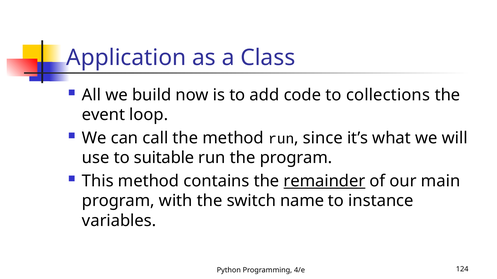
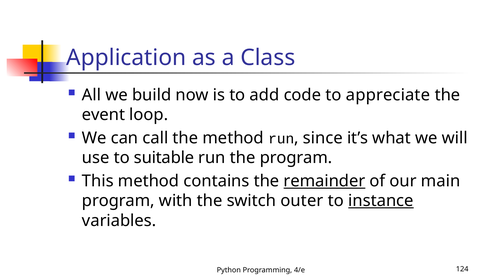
collections: collections -> appreciate (388, 95)
name: name -> outer (302, 201)
instance underline: none -> present (381, 201)
